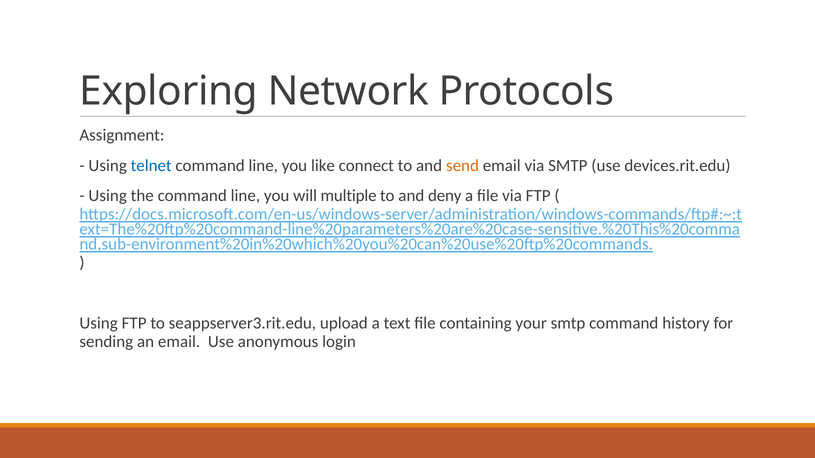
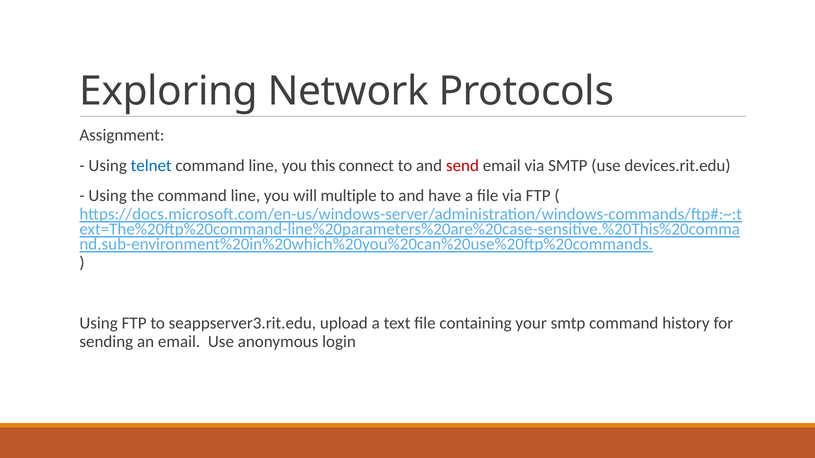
like: like -> this (323, 166)
send colour: orange -> red (462, 166)
deny: deny -> have (445, 196)
